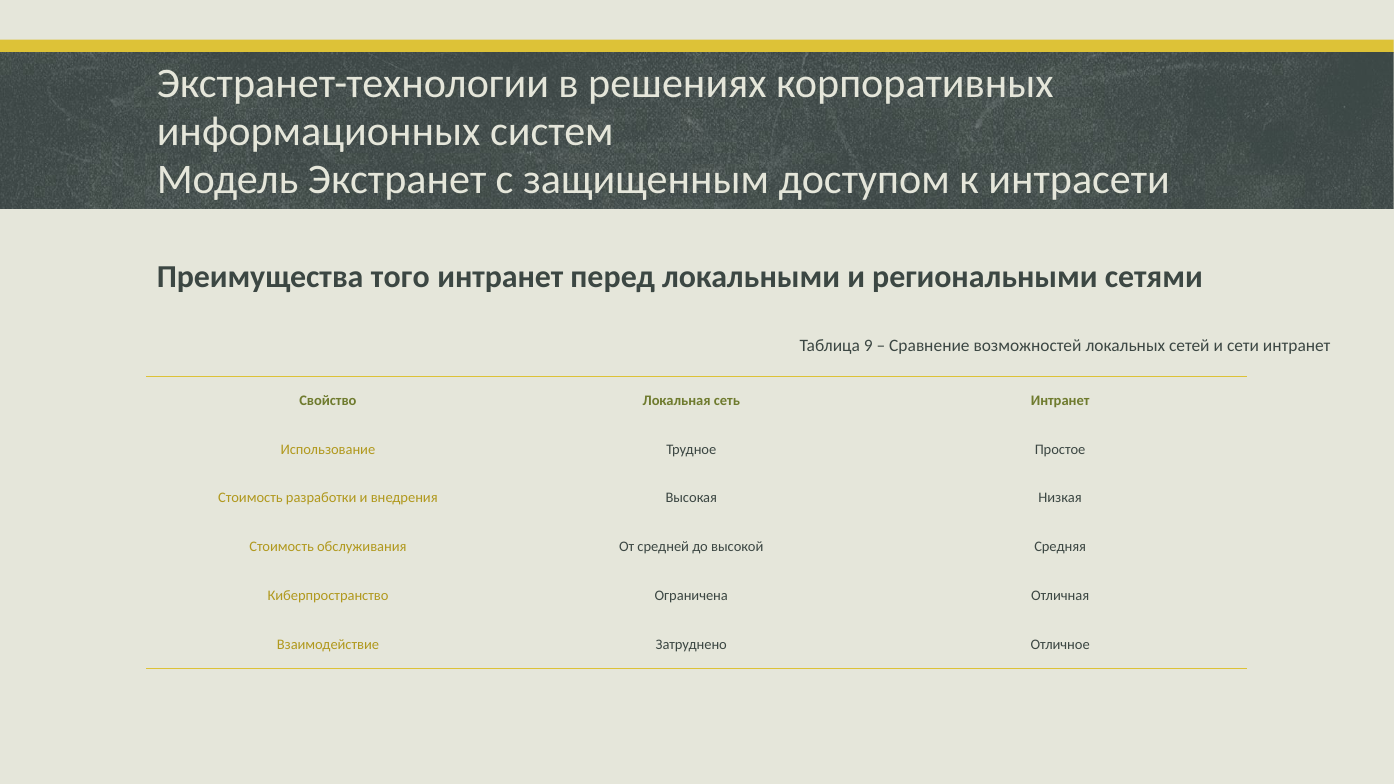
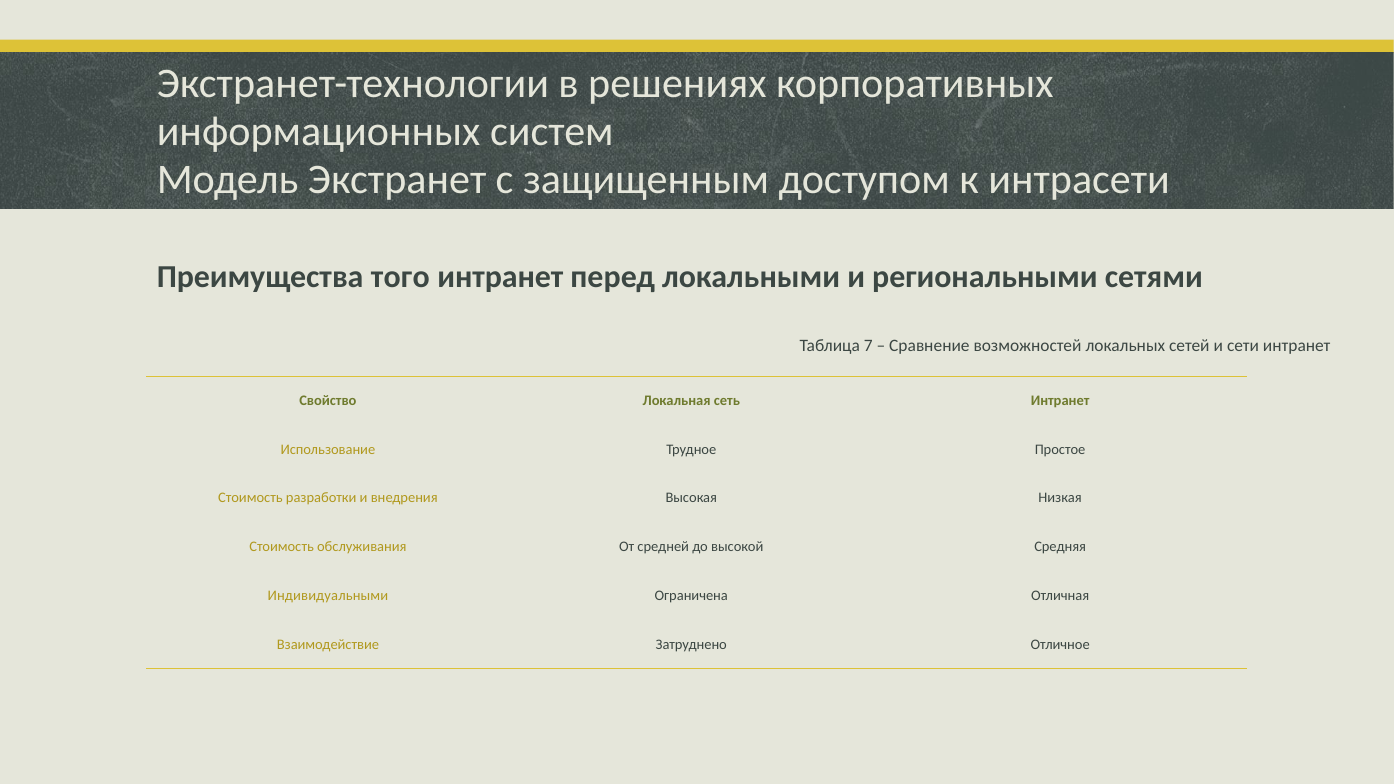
9: 9 -> 7 (868, 346)
Киберпространство: Киберпространство -> Индивидуальными (328, 596)
